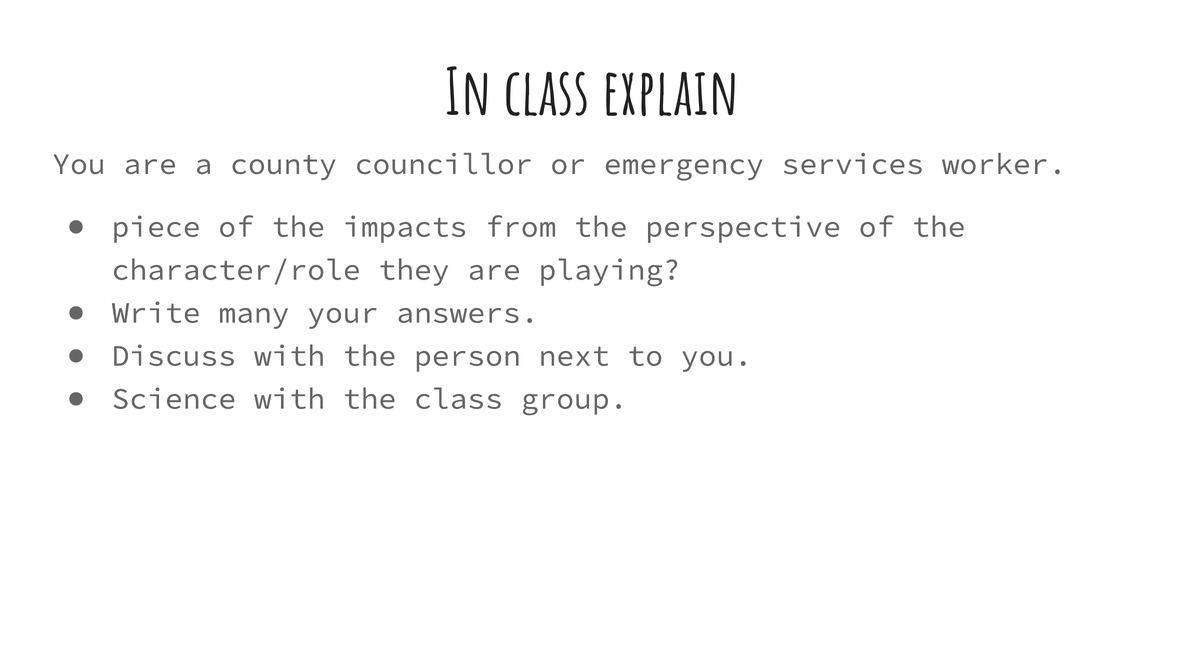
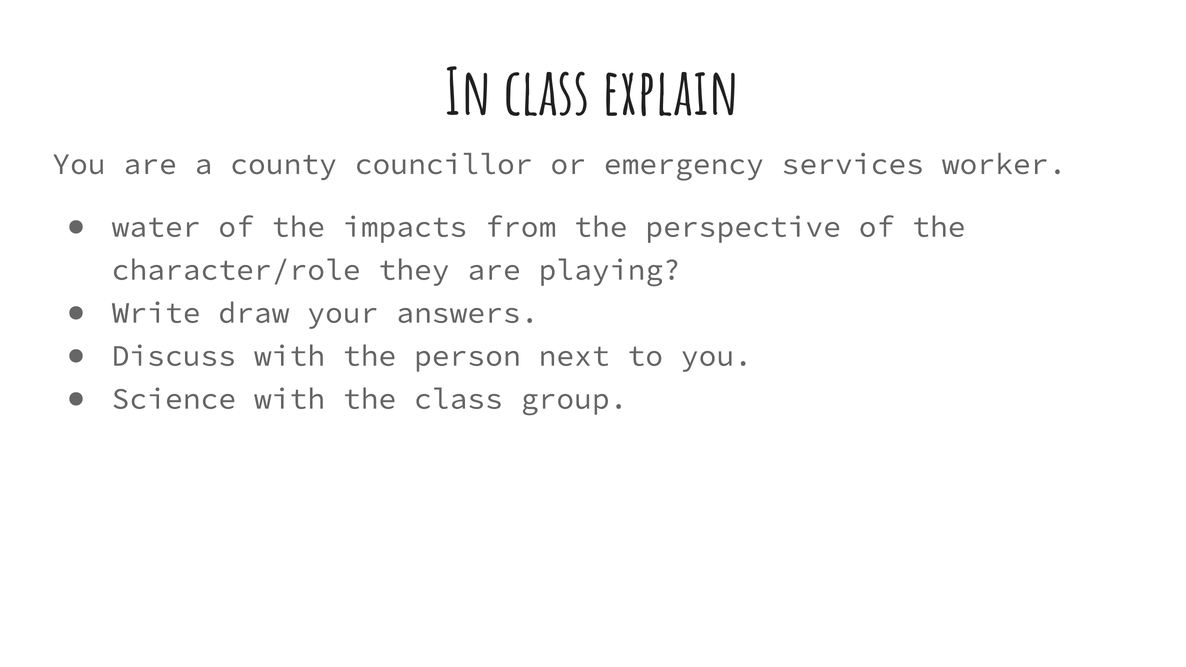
piece: piece -> water (156, 227)
many: many -> draw (254, 313)
